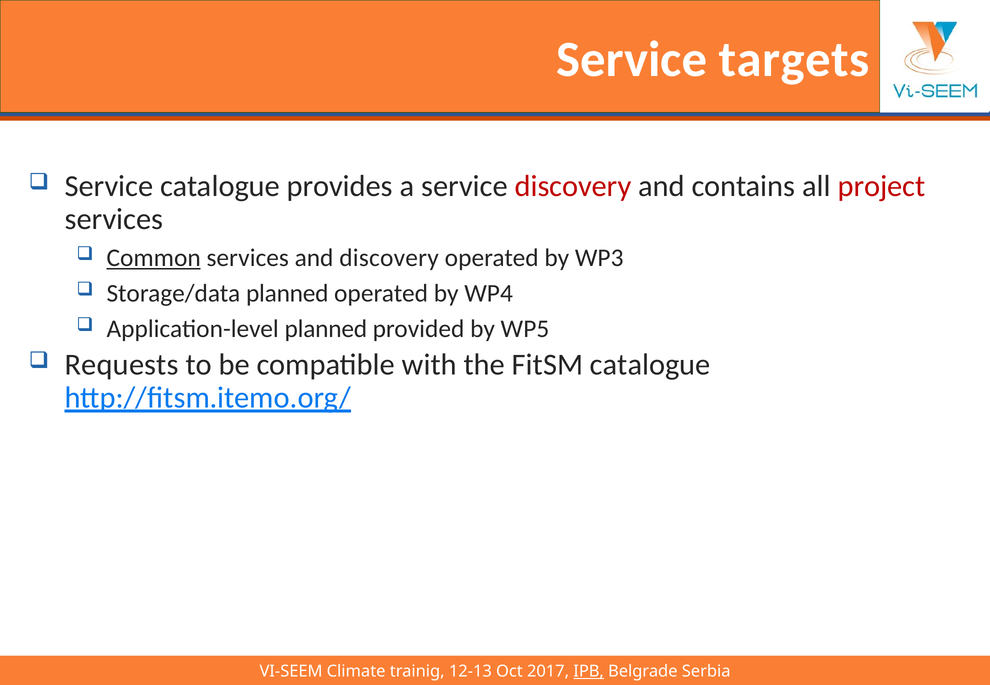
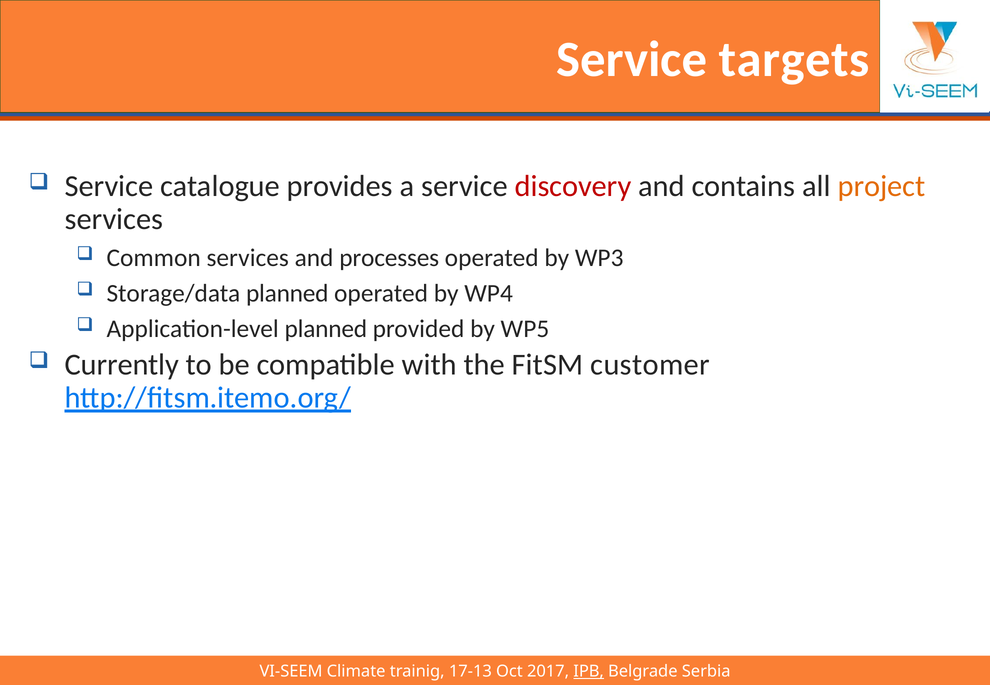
project colour: red -> orange (882, 186)
Common underline: present -> none (154, 258)
and discovery: discovery -> processes (389, 258)
Requests: Requests -> Currently (122, 365)
FitSM catalogue: catalogue -> customer (650, 365)
12-13: 12-13 -> 17-13 (470, 672)
